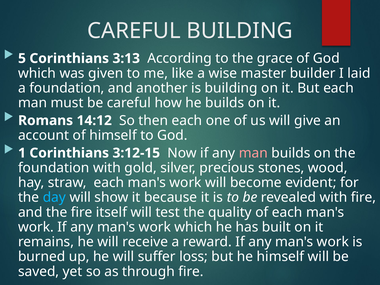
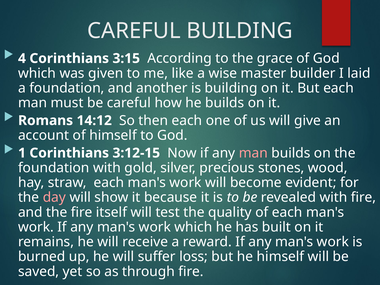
5: 5 -> 4 (22, 58)
3:13: 3:13 -> 3:15 (126, 58)
day colour: light blue -> pink (54, 197)
